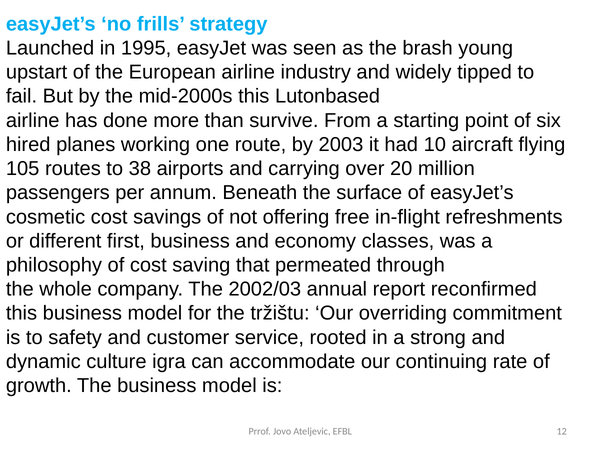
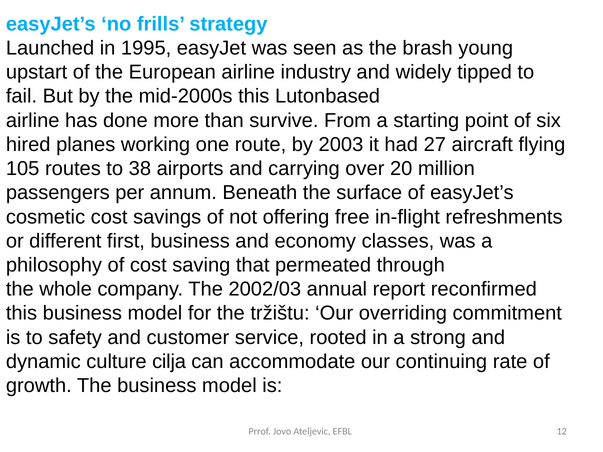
10: 10 -> 27 (435, 145)
igra: igra -> cilja (169, 362)
